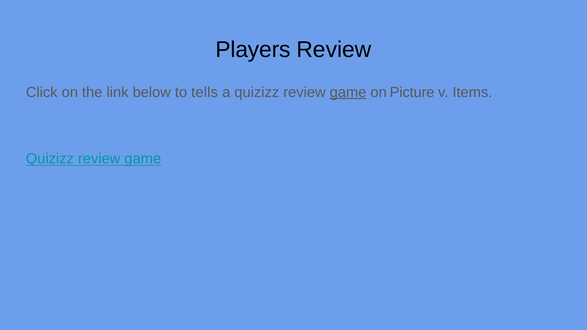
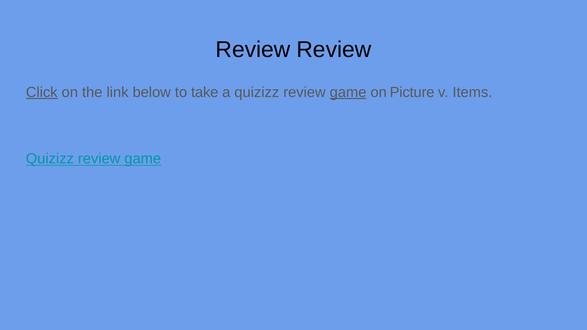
Players: Players -> Review (253, 50)
Click underline: none -> present (42, 92)
tells: tells -> take (205, 92)
